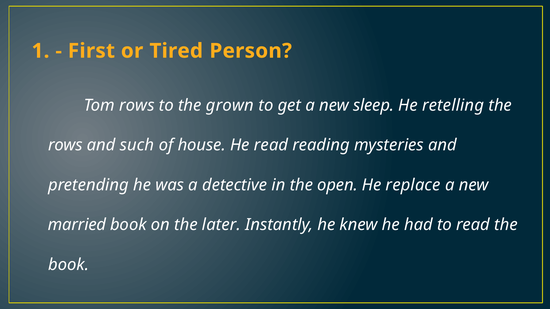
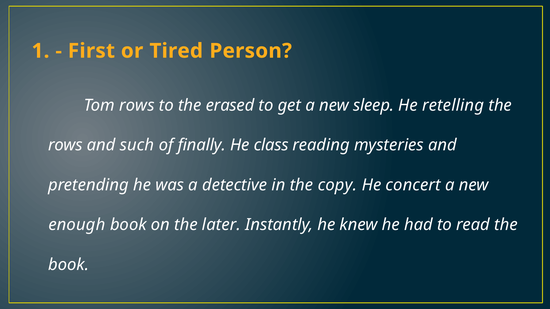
grown: grown -> erased (230, 105)
house: house -> finally (202, 145)
He read: read -> class (271, 145)
open: open -> copy (337, 185)
replace: replace -> concert (413, 185)
married: married -> enough (77, 225)
